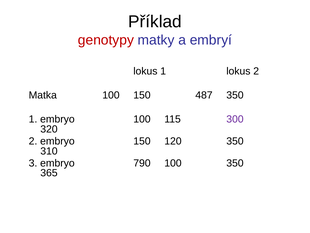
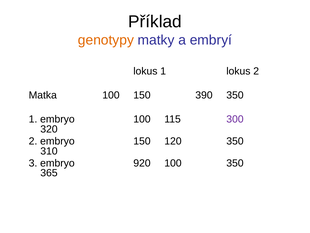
genotypy colour: red -> orange (106, 40)
487: 487 -> 390 (204, 95)
790: 790 -> 920 (142, 163)
